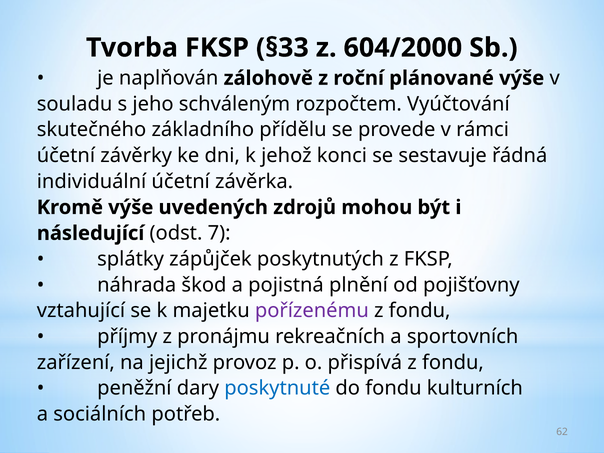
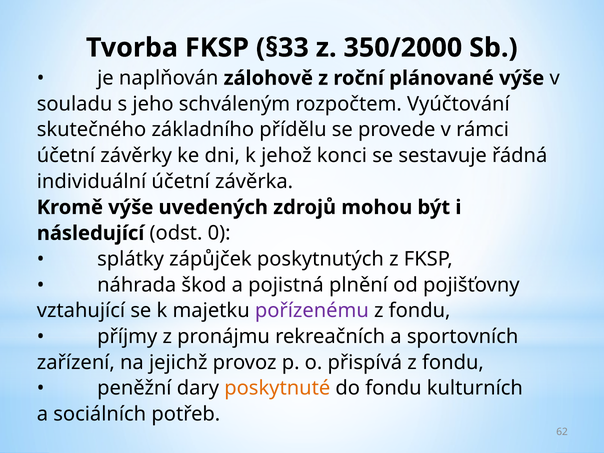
604/2000: 604/2000 -> 350/2000 (403, 48)
7: 7 -> 0 (219, 233)
poskytnuté colour: blue -> orange (277, 388)
